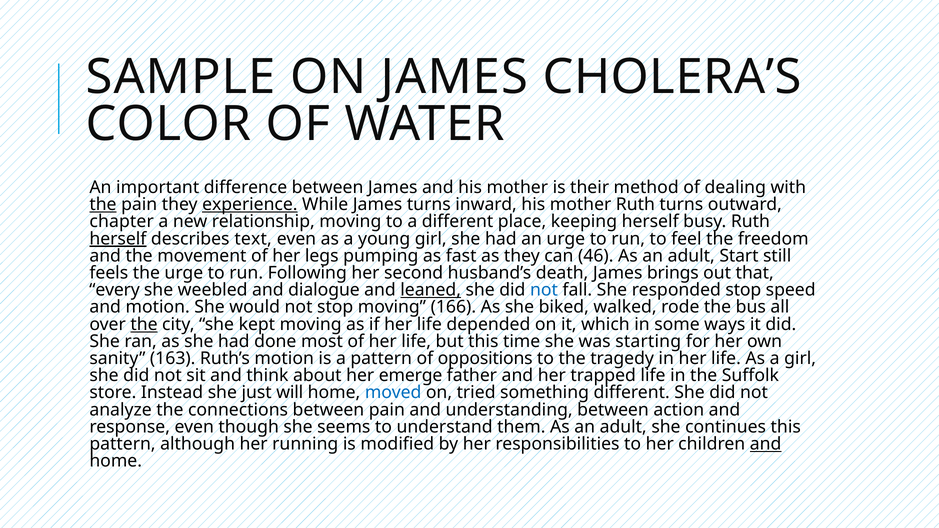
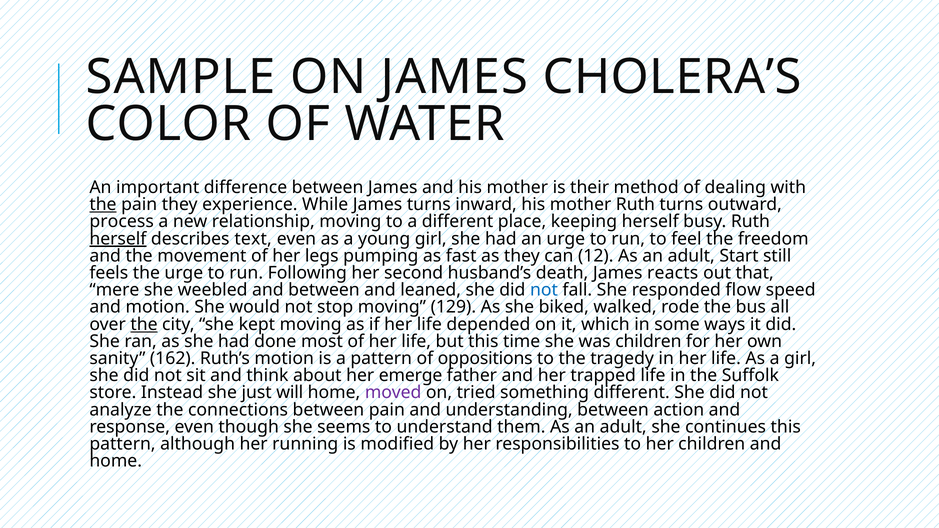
experience underline: present -> none (250, 205)
chapter: chapter -> process (122, 222)
46: 46 -> 12 (596, 256)
brings: brings -> reacts (673, 273)
every: every -> mere (114, 290)
and dialogue: dialogue -> between (324, 290)
leaned underline: present -> none (431, 290)
responded stop: stop -> flow (743, 290)
166: 166 -> 129 (453, 307)
was starting: starting -> children (648, 341)
163: 163 -> 162 (173, 359)
moved colour: blue -> purple (393, 393)
and underline: present -> none (766, 444)
